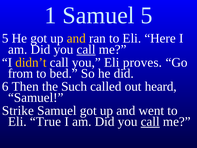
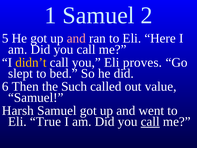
Samuel 5: 5 -> 2 (147, 15)
and colour: yellow -> pink (76, 38)
call underline: present -> none (86, 49)
from: from -> slept (20, 73)
heard: heard -> value (161, 86)
Strike: Strike -> Harsh (18, 110)
